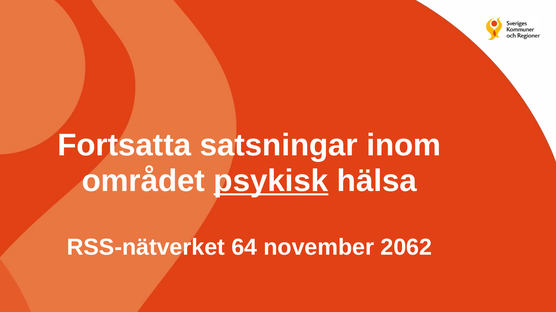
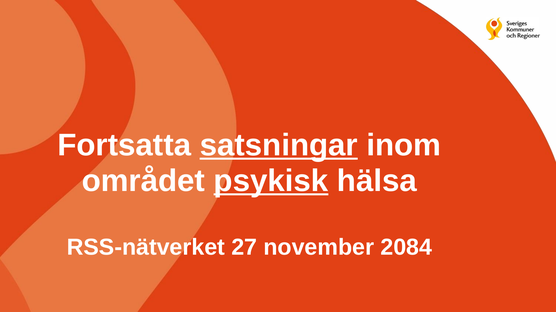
satsningar underline: none -> present (279, 146)
64: 64 -> 27 (244, 248)
2062: 2062 -> 2084 (406, 248)
